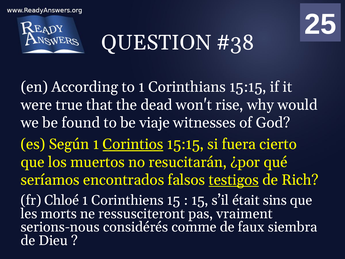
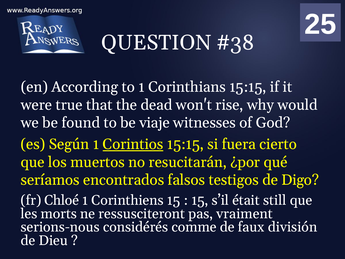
testigos underline: present -> none (234, 180)
Rich: Rich -> Digo (300, 180)
sins: sins -> still (275, 200)
siembra: siembra -> división (292, 227)
